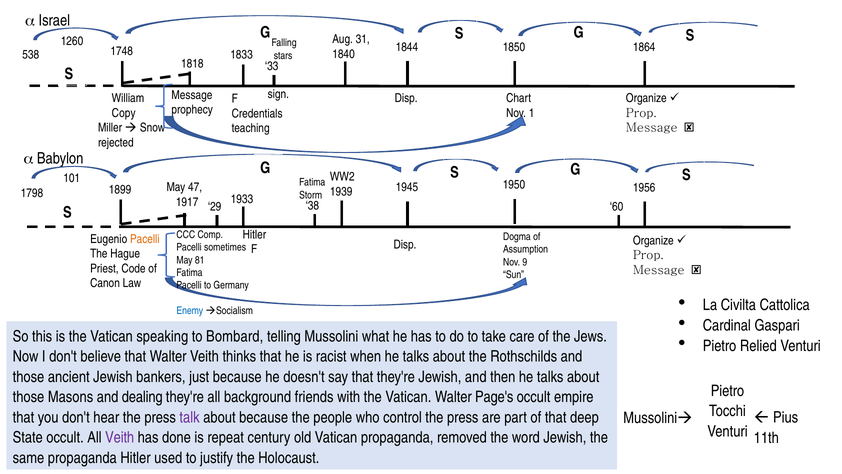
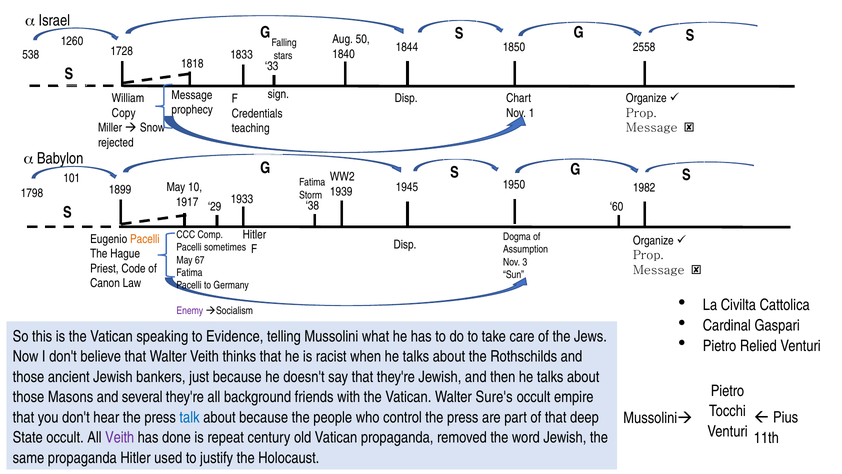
31: 31 -> 50 (363, 39)
1864: 1864 -> 2558 (644, 47)
1748: 1748 -> 1728 (122, 51)
47: 47 -> 10 (195, 187)
1956: 1956 -> 1982 (644, 187)
81: 81 -> 67 (200, 260)
9: 9 -> 3 (525, 262)
Enemy colour: blue -> purple (190, 310)
Bombard: Bombard -> Evidence (235, 336)
dealing: dealing -> several (142, 397)
Page's: Page's -> Sure's (494, 397)
talk colour: purple -> blue (190, 417)
